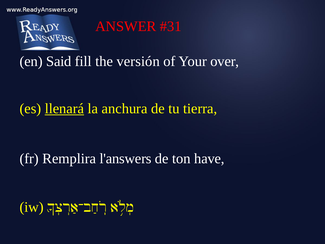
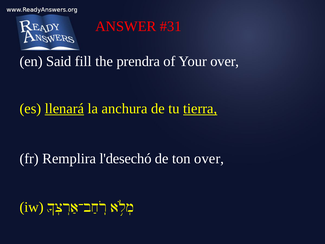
versión: versión -> prendra (138, 61)
tierra underline: none -> present (200, 108)
l'answers: l'answers -> l'desechó (126, 159)
ton have: have -> over (209, 159)
